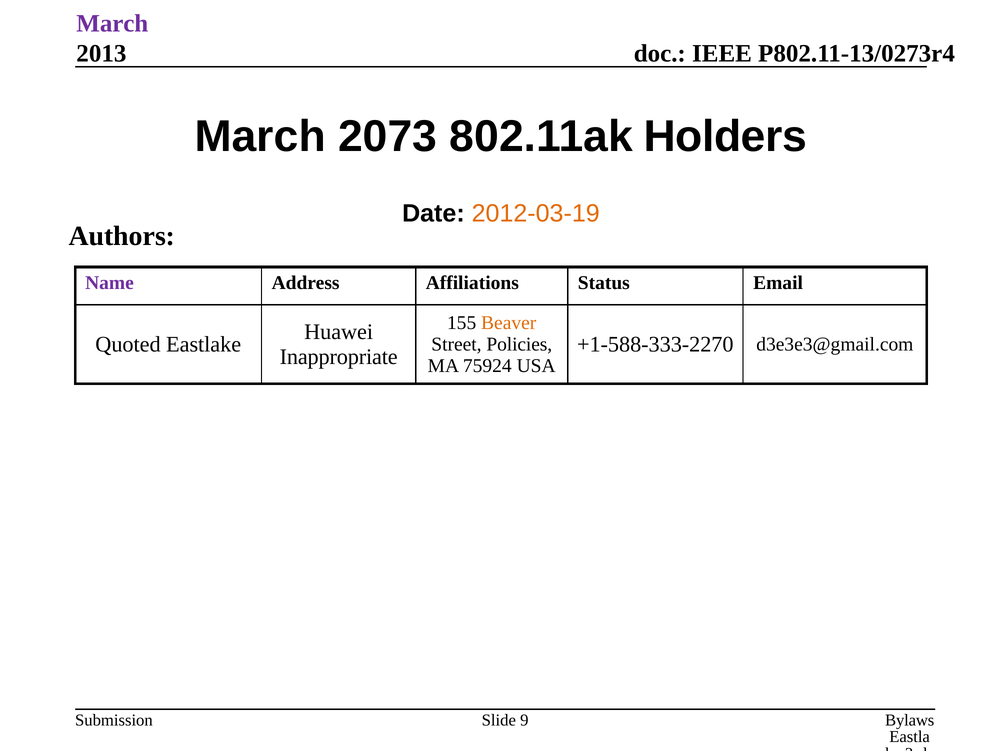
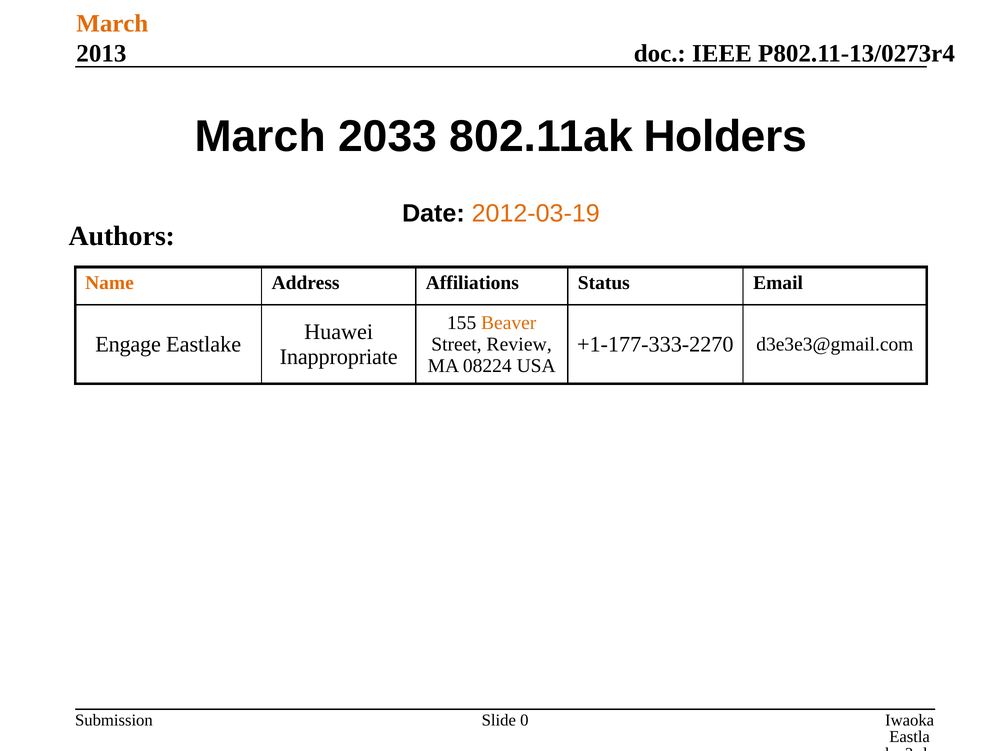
March colour: purple -> orange (112, 23)
2073: 2073 -> 2033 (388, 137)
Name colour: purple -> orange (110, 283)
Quoted: Quoted -> Engage (128, 345)
+1-588-333-2270: +1-588-333-2270 -> +1-177-333-2270 (655, 345)
Policies: Policies -> Review (519, 345)
75924: 75924 -> 08224 (487, 366)
Bylaws: Bylaws -> Iwaoka (910, 721)
9: 9 -> 0 (524, 721)
